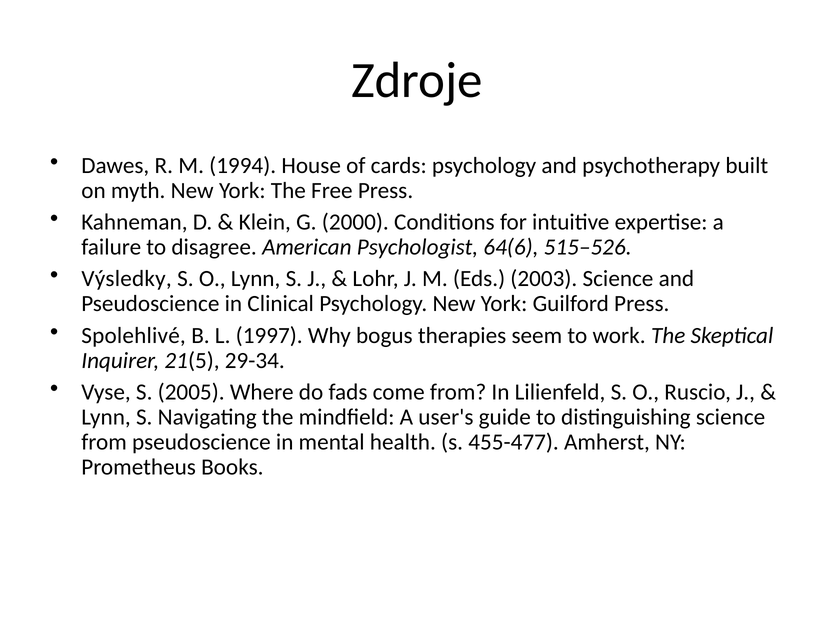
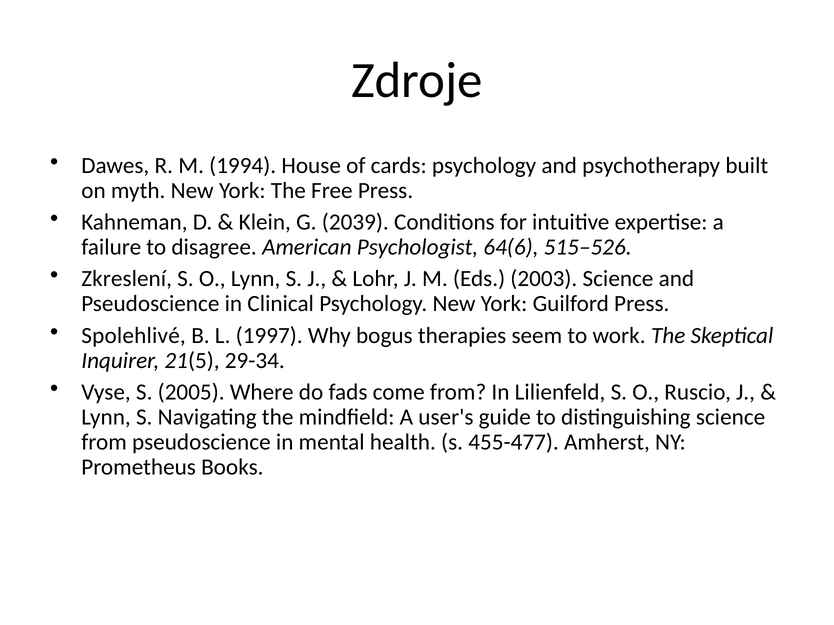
2000: 2000 -> 2039 (355, 222)
Výsledky: Výsledky -> Zkreslení (127, 279)
